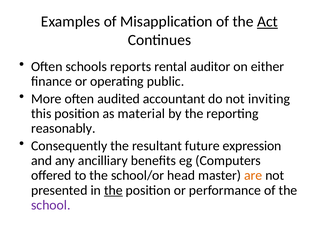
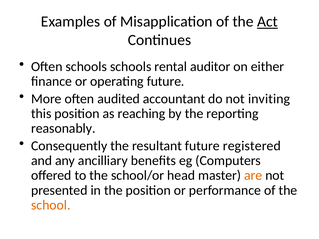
schools reports: reports -> schools (131, 67)
operating public: public -> future (166, 81)
material: material -> reaching (141, 114)
expression: expression -> registered (252, 146)
the underline: present -> none (113, 190)
school colour: purple -> orange (51, 205)
